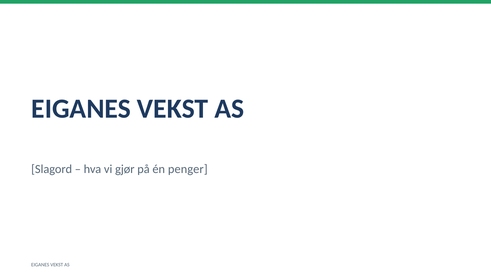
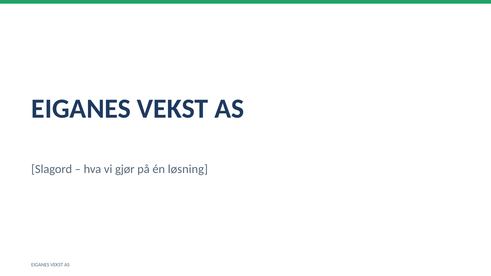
penger: penger -> løsning (188, 169)
